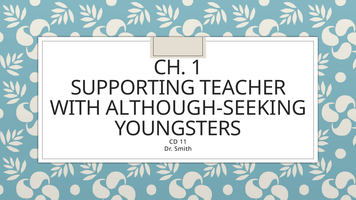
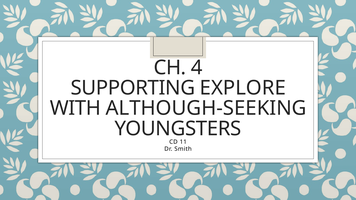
1: 1 -> 4 (197, 68)
TEACHER: TEACHER -> EXPLORE (243, 88)
